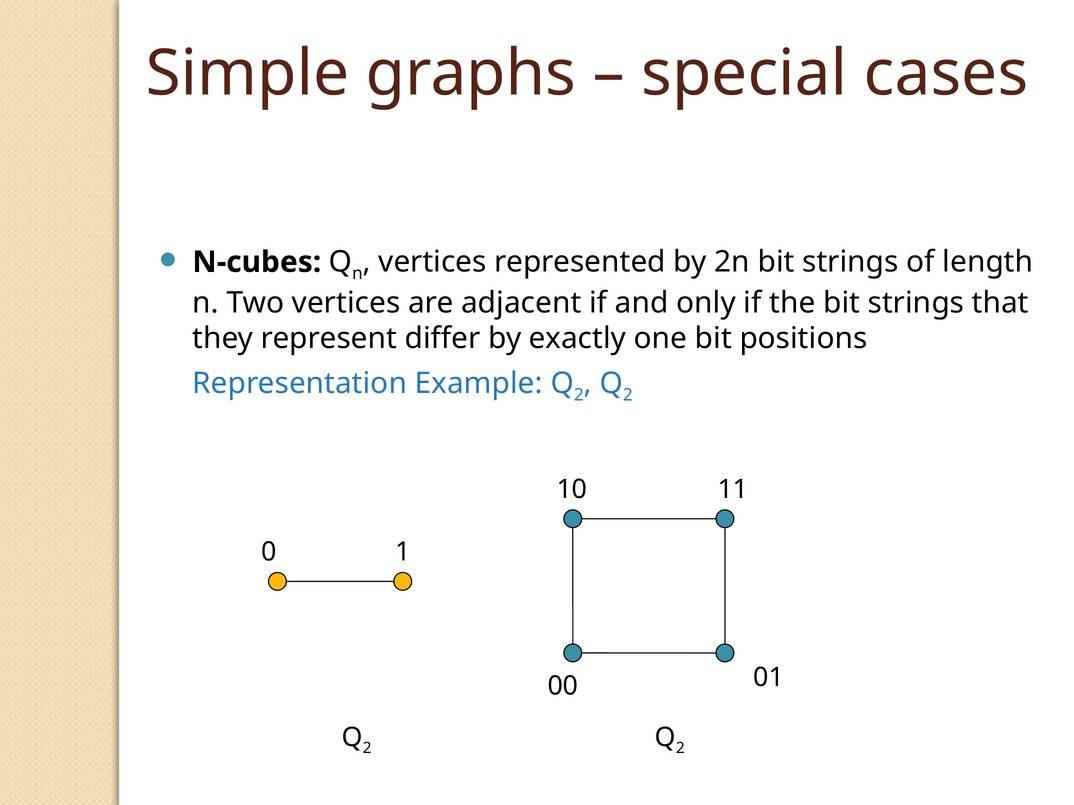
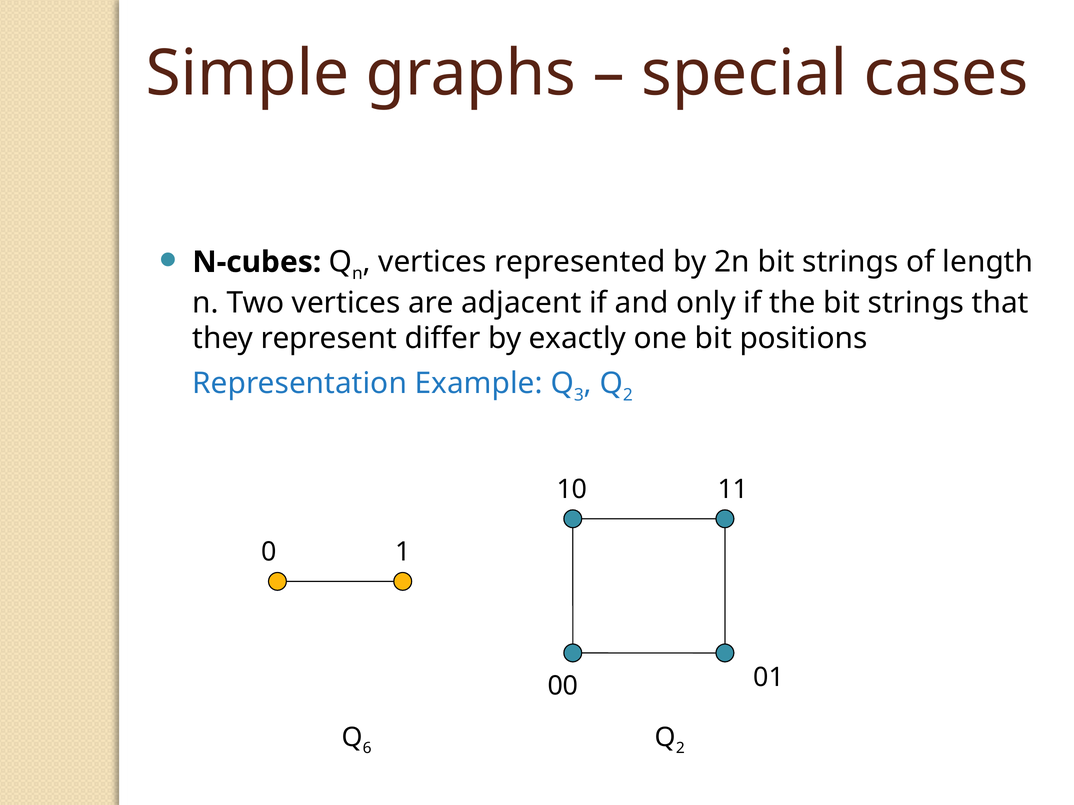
2: 2 -> 3 (579, 395)
2: 2 -> 6 (367, 749)
